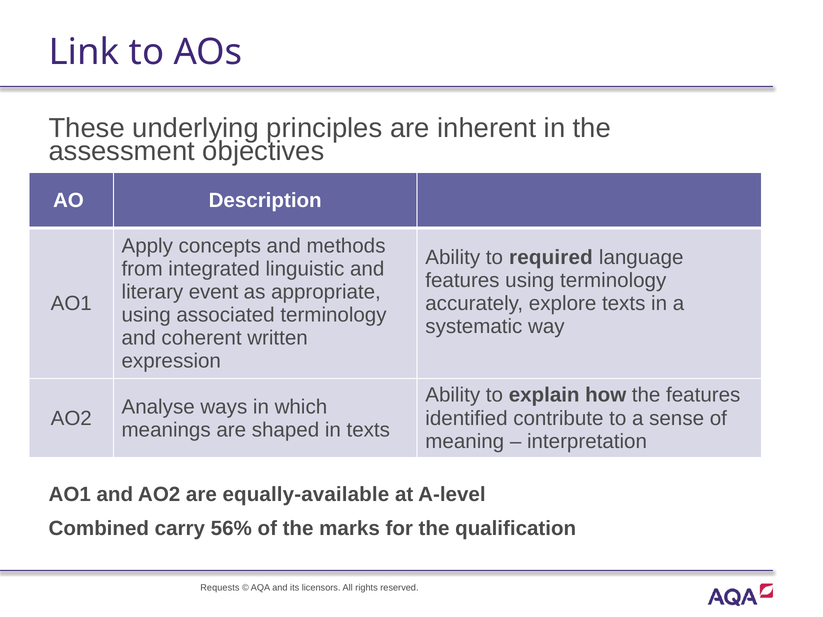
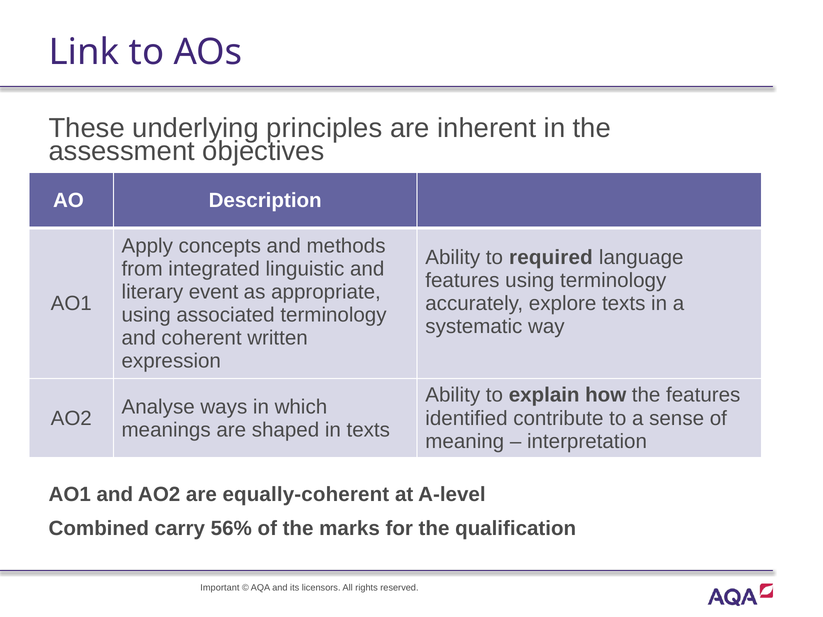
equally-available: equally-available -> equally-coherent (306, 495)
Requests: Requests -> Important (220, 588)
